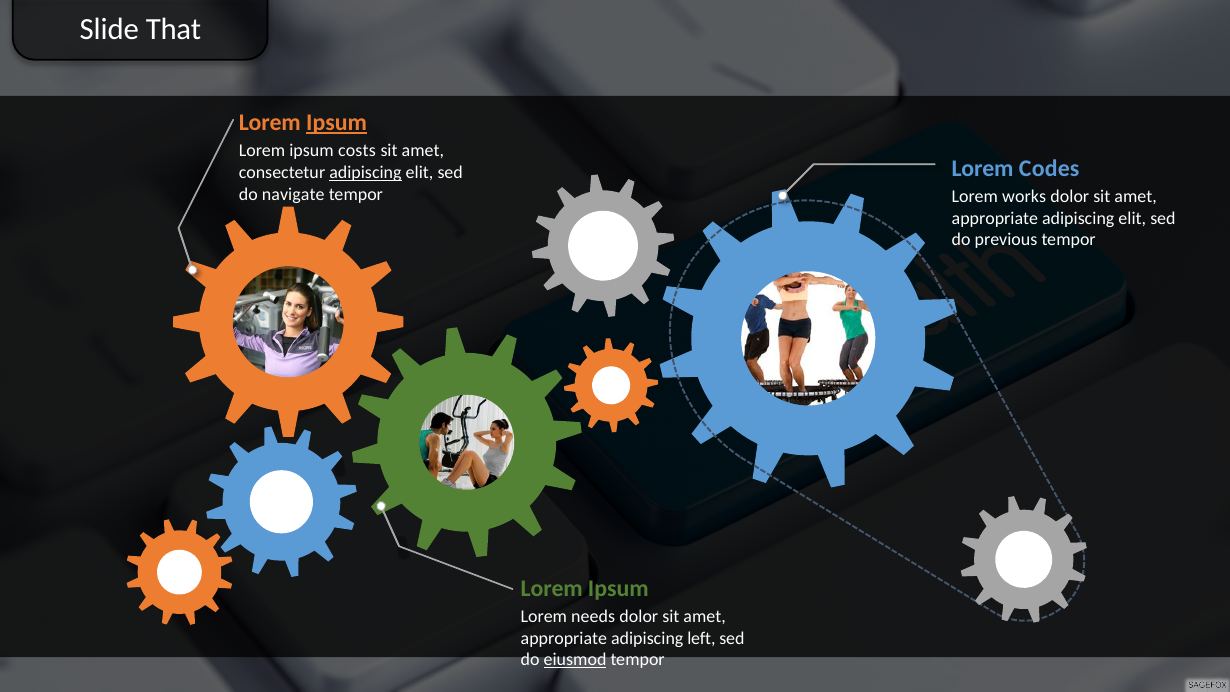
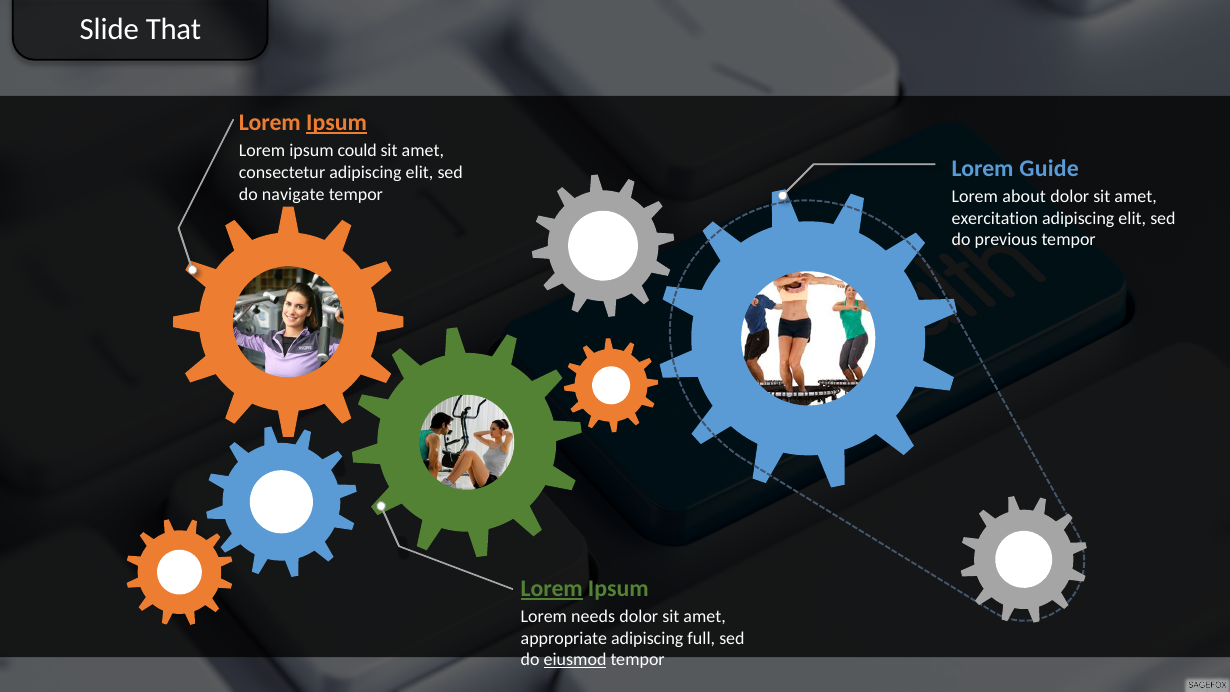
costs: costs -> could (357, 151)
Codes: Codes -> Guide (1049, 169)
adipiscing underline: present -> none (365, 173)
works: works -> about (1024, 197)
appropriate: appropriate -> exercitation (995, 218)
Lorem underline: none -> present (552, 589)
left: left -> full (701, 638)
